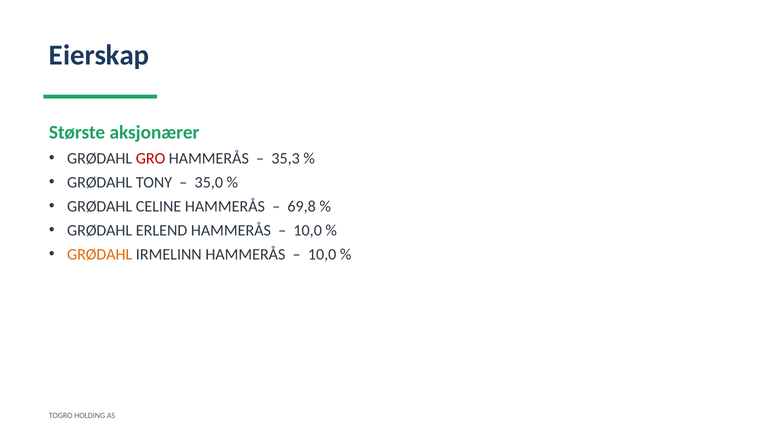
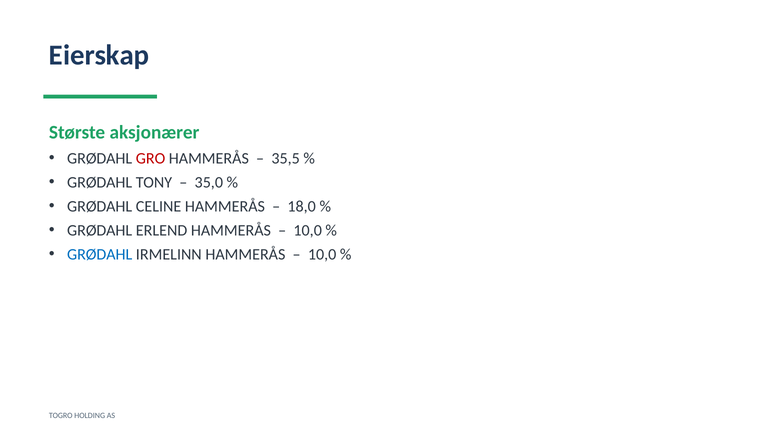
35,3: 35,3 -> 35,5 (286, 158)
69,8: 69,8 -> 18,0 (302, 206)
GRØDAHL colour: orange -> blue (100, 255)
